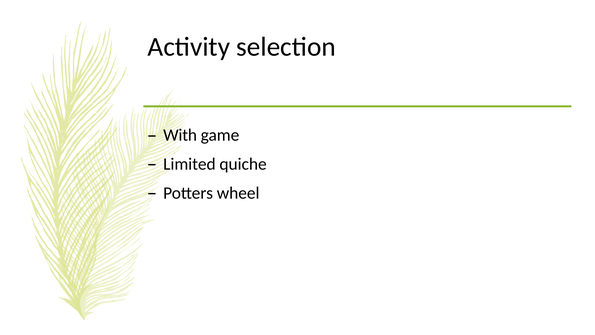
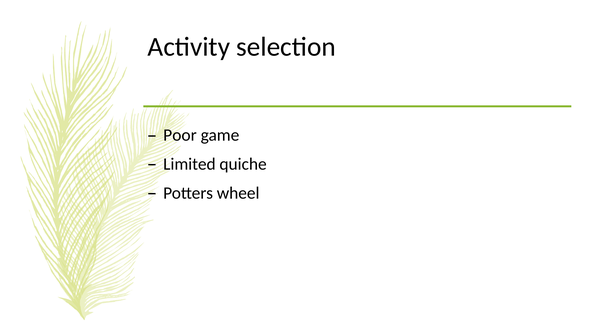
With: With -> Poor (180, 135)
